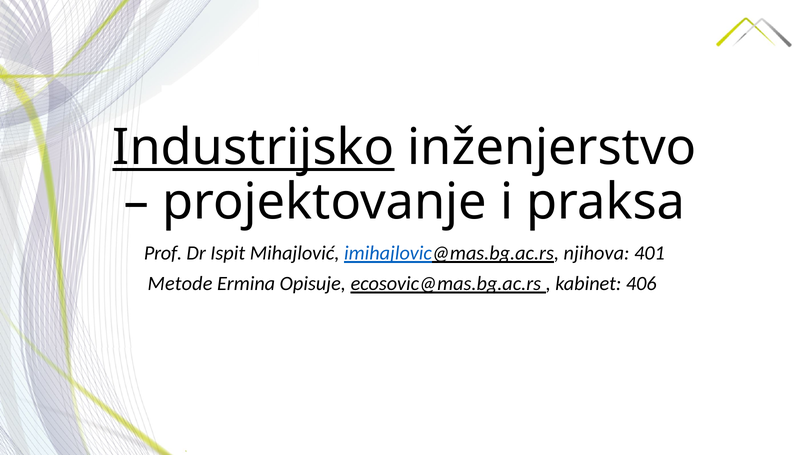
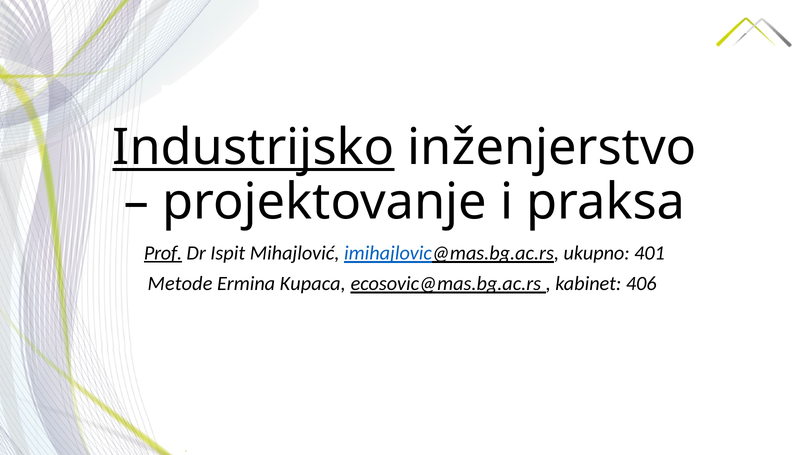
Prof underline: none -> present (163, 253)
njihova: njihova -> ukupno (597, 253)
Opisuje: Opisuje -> Kupaca (313, 284)
